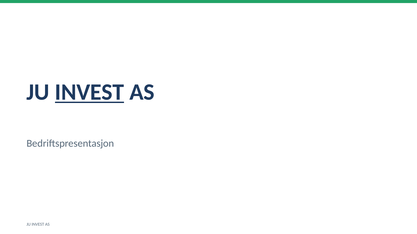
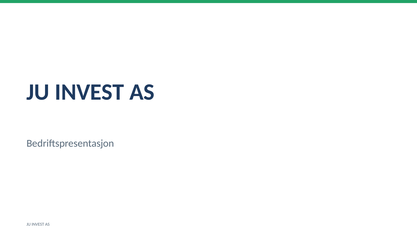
INVEST underline: present -> none (90, 92)
